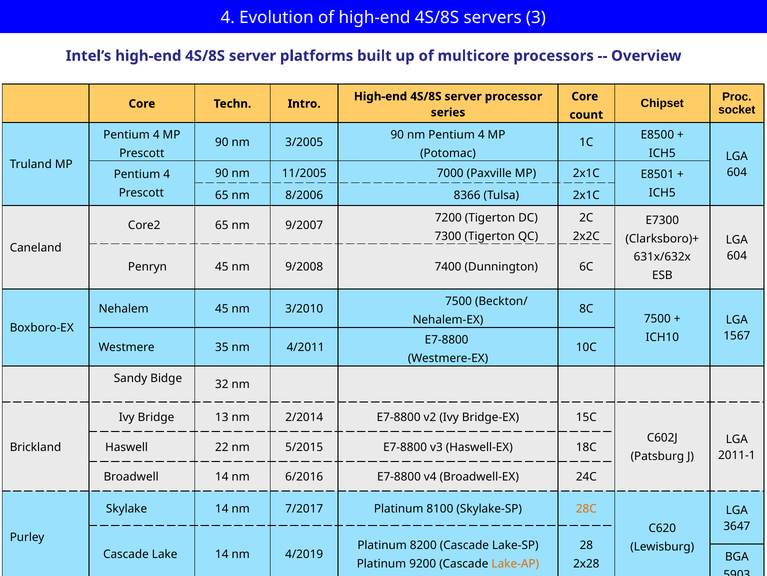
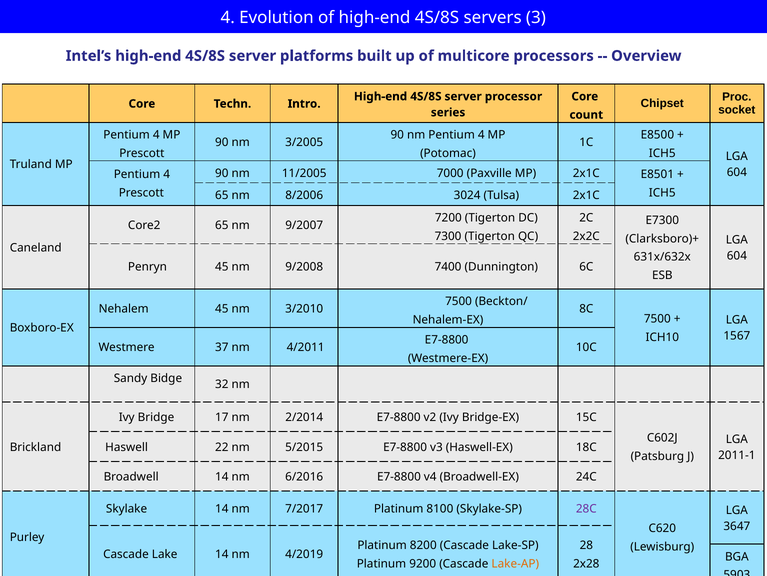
8366: 8366 -> 3024 (467, 195)
35: 35 -> 37 (222, 347)
13: 13 -> 17 (222, 417)
28C colour: orange -> purple (586, 508)
